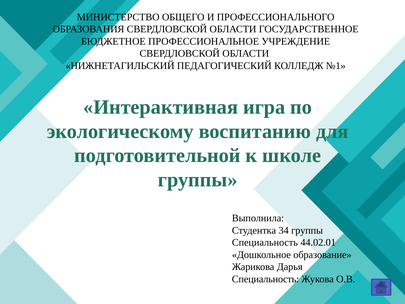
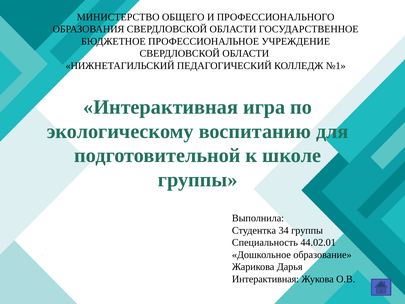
Специальность: Специальность -> Интерактивная (265, 279)
